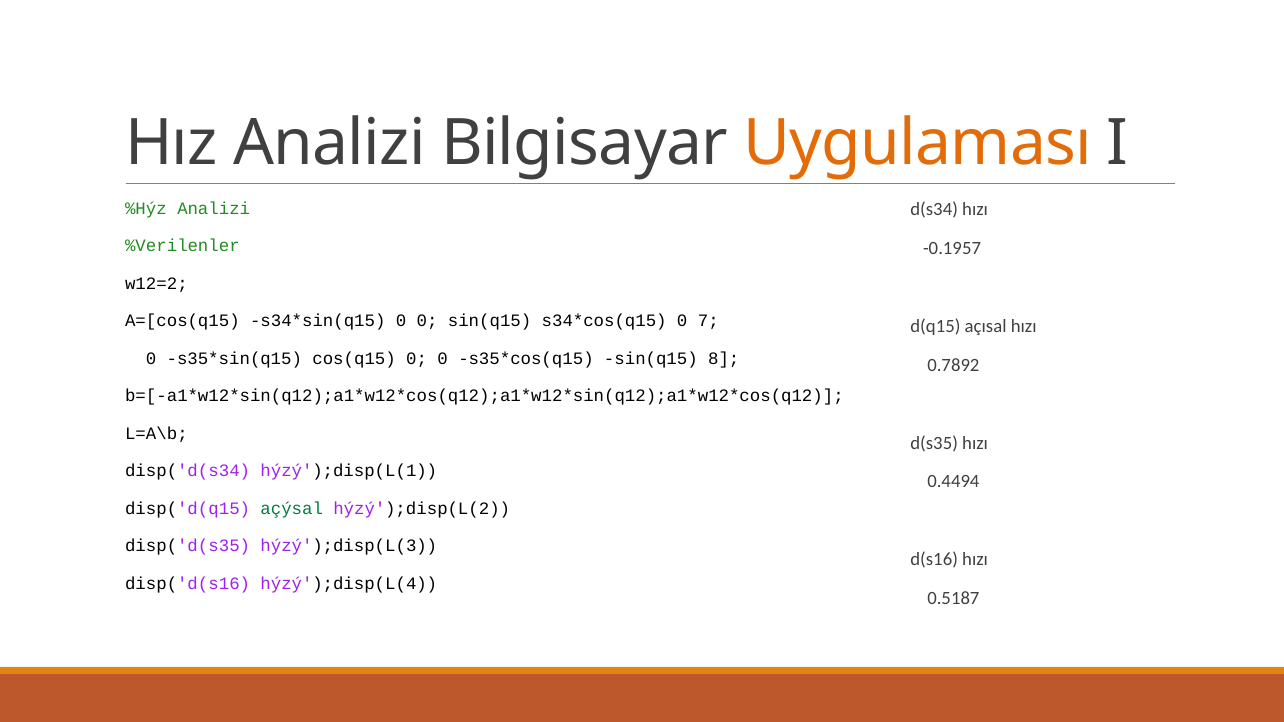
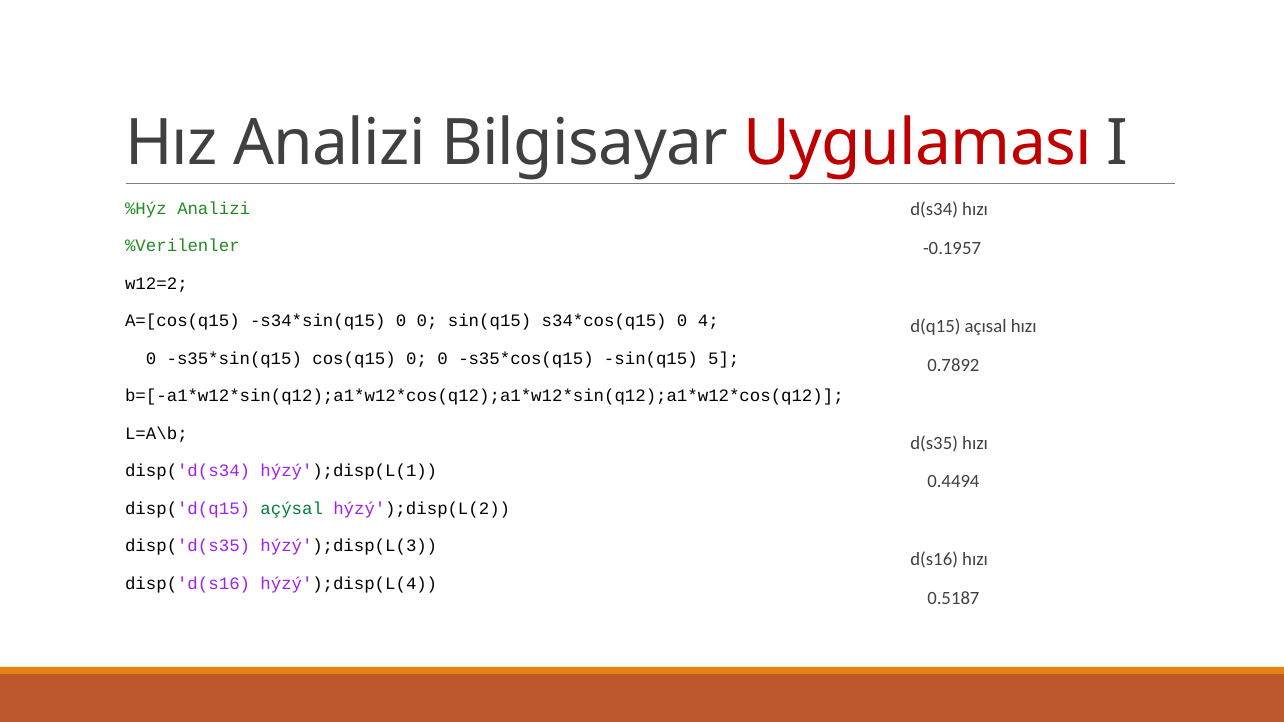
Uygulaması colour: orange -> red (918, 144)
7: 7 -> 4 (708, 321)
8: 8 -> 5 (724, 359)
